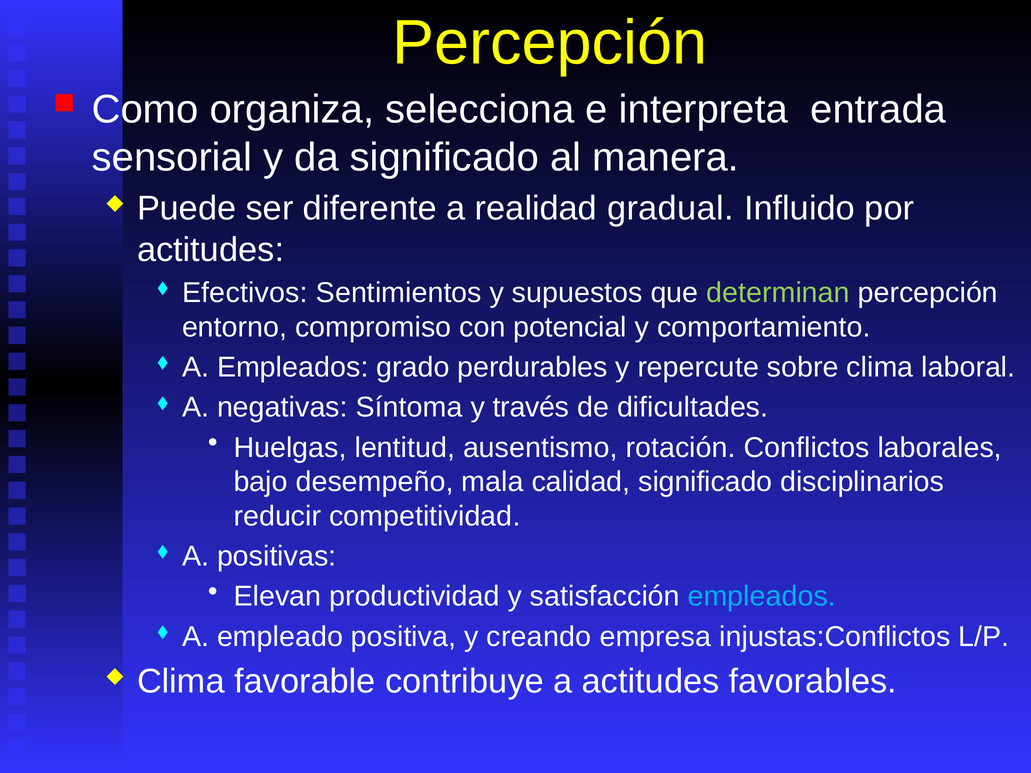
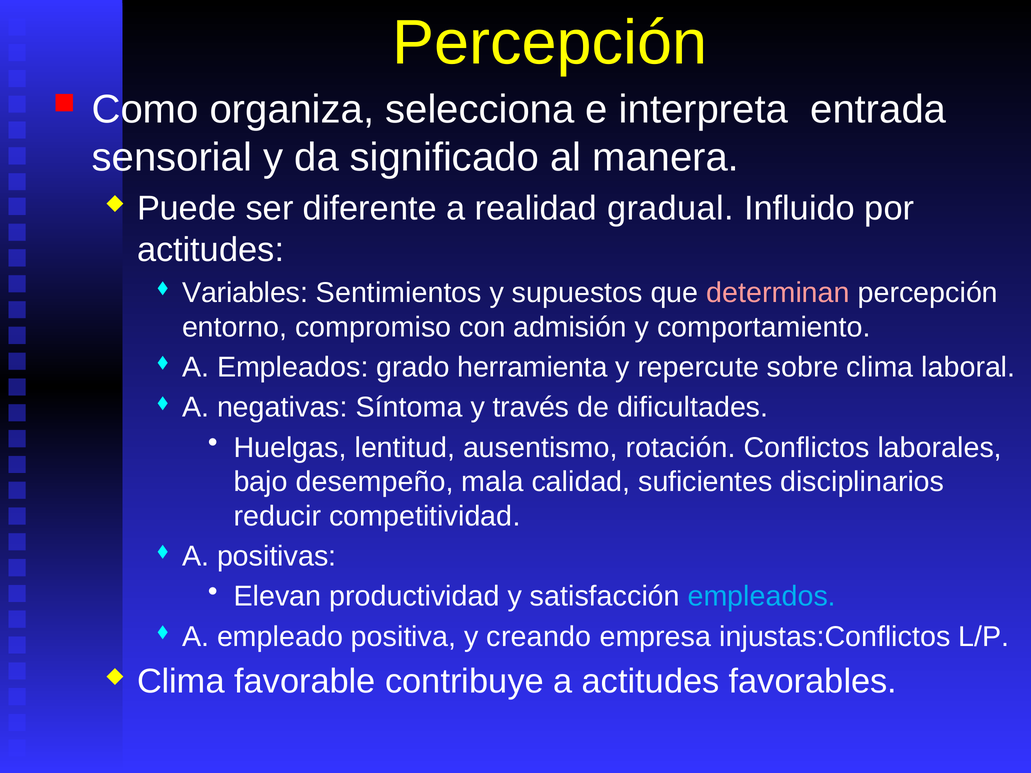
Efectivos: Efectivos -> Variables (245, 293)
determinan colour: light green -> pink (778, 293)
potencial: potencial -> admisión (570, 327)
perdurables: perdurables -> herramienta (533, 368)
calidad significado: significado -> suficientes (705, 482)
